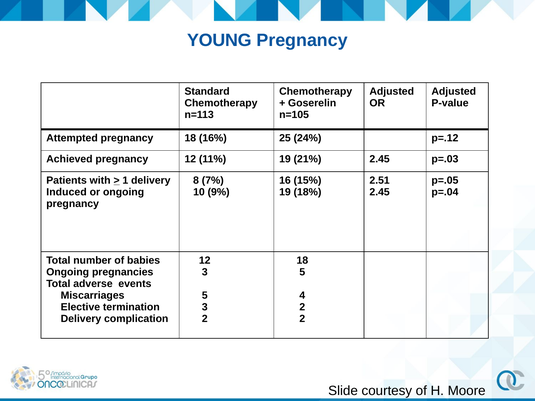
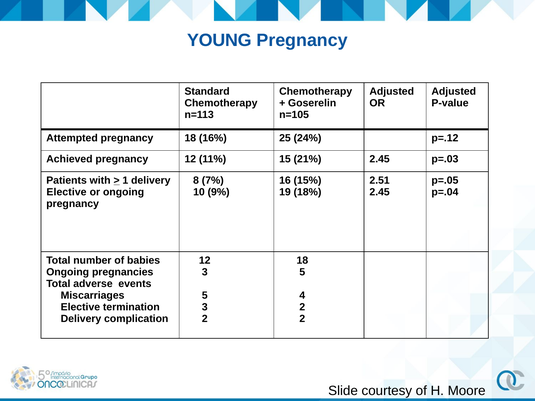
11% 19: 19 -> 15 (285, 159)
Induced: Induced -> Elective (67, 192)
